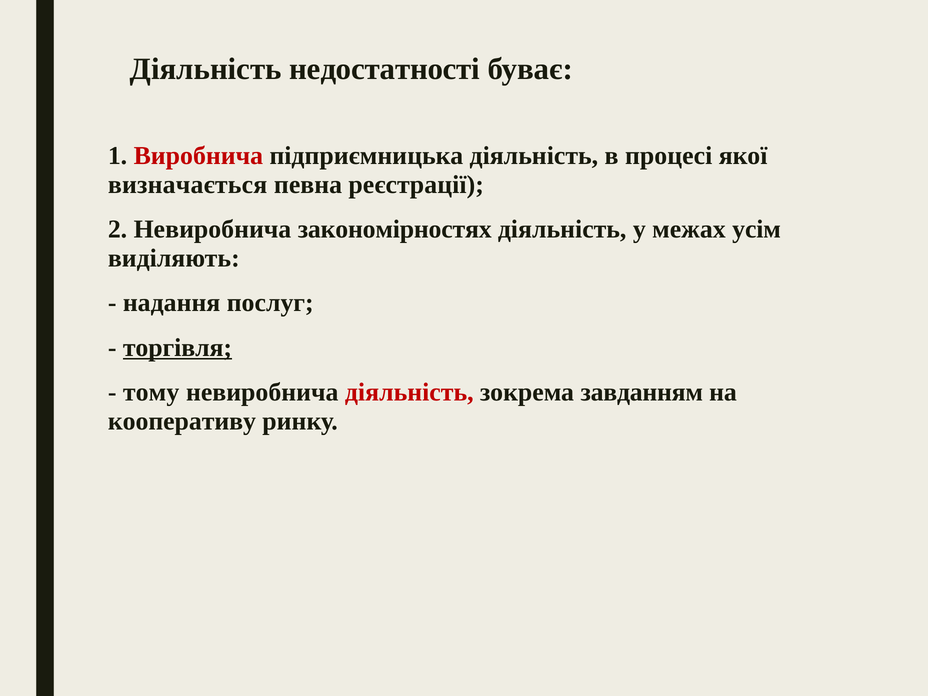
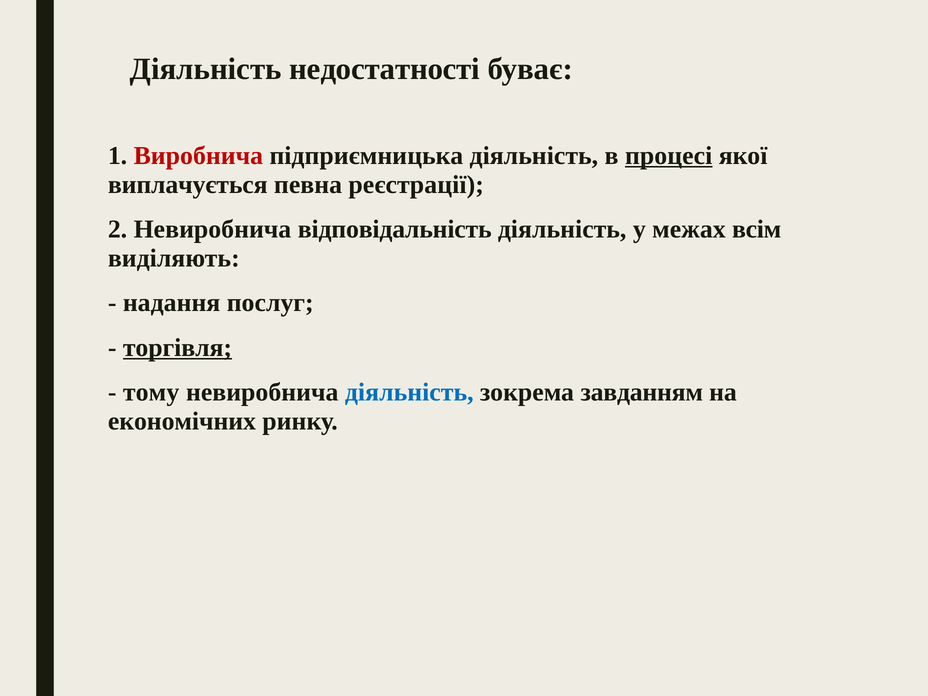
процесі underline: none -> present (669, 155)
визначається: визначається -> виплачується (188, 185)
закономірностях: закономірностях -> відповідальність (395, 229)
усім: усім -> всім (757, 229)
діяльність colour: red -> blue (409, 392)
кооперативу: кооперативу -> економічних (182, 421)
